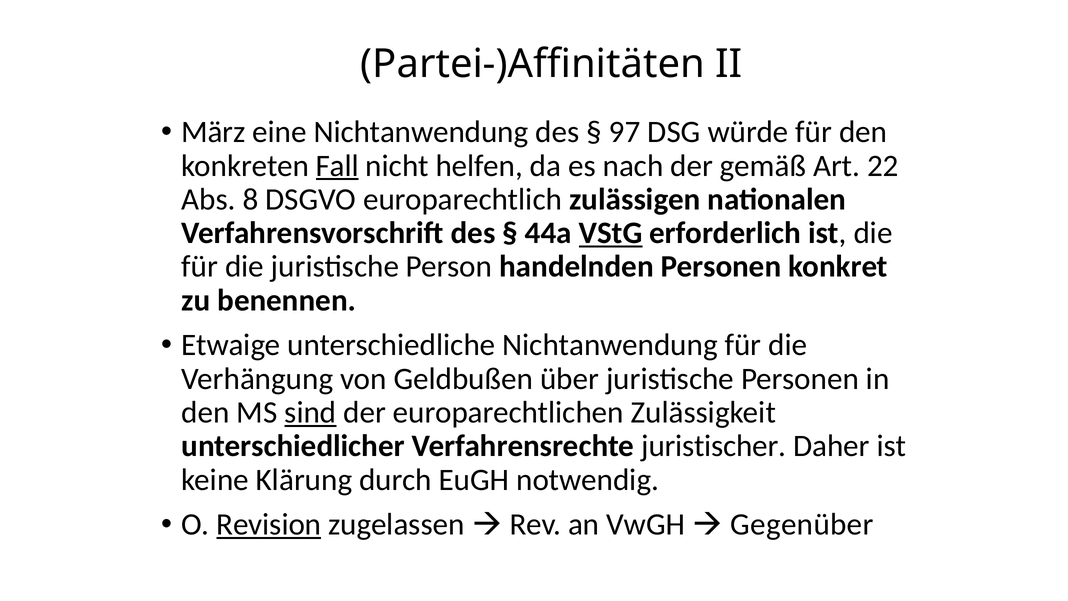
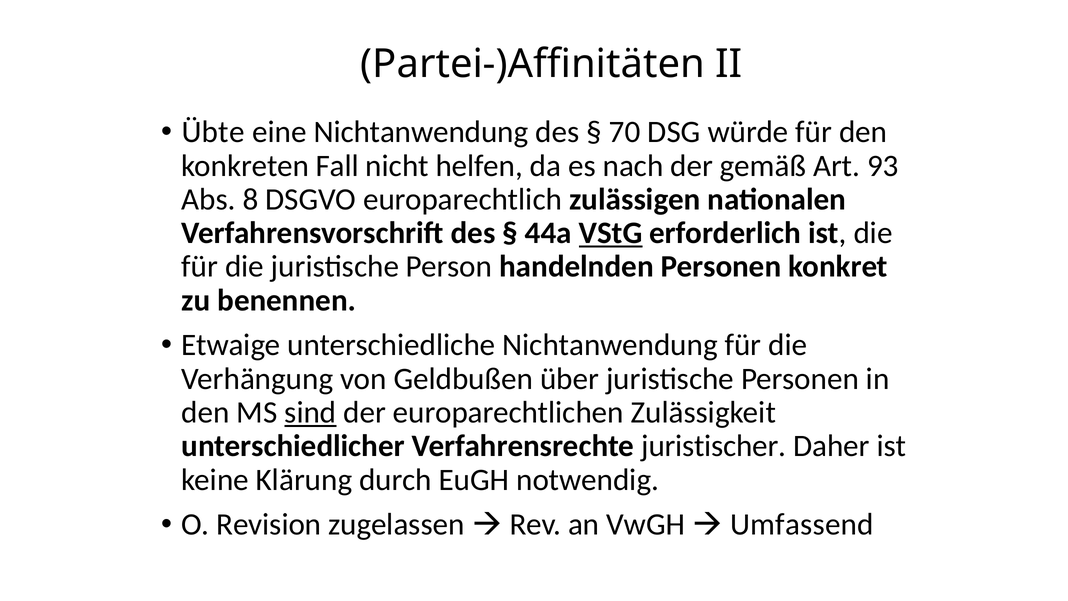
März: März -> Übte (213, 132)
97: 97 -> 70 (625, 132)
Fall underline: present -> none (337, 166)
22: 22 -> 93 (883, 166)
Revision underline: present -> none (269, 524)
Gegenüber: Gegenüber -> Umfassend (802, 524)
